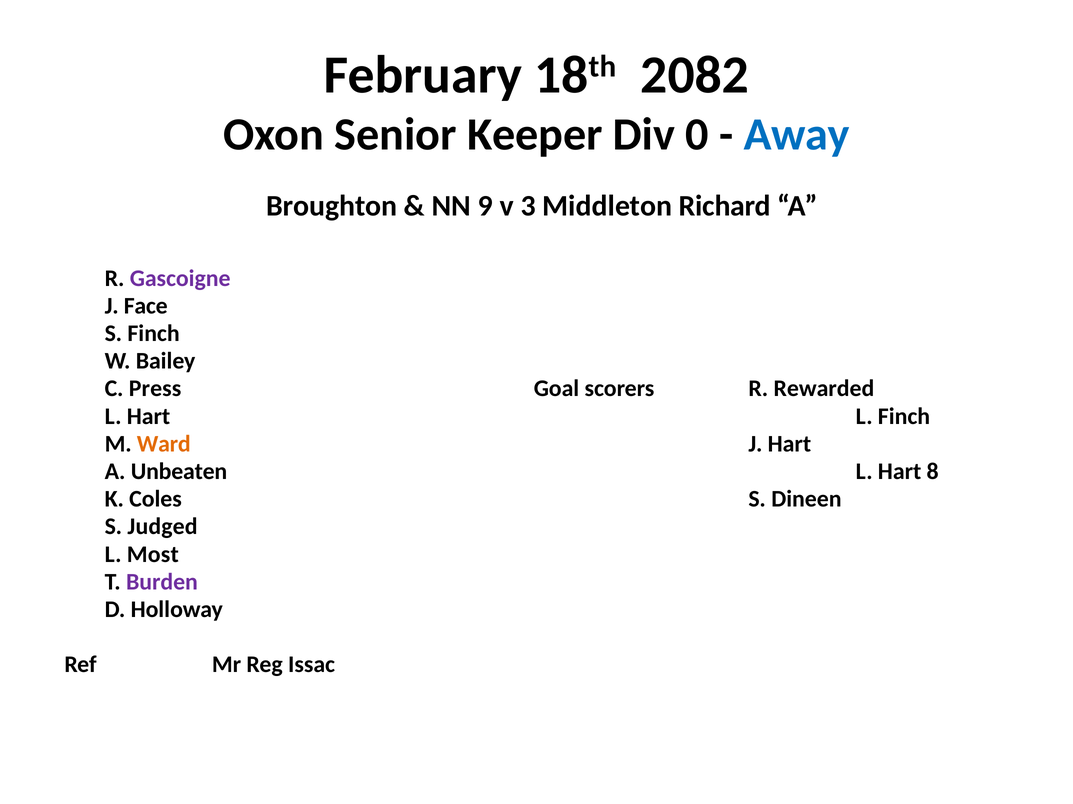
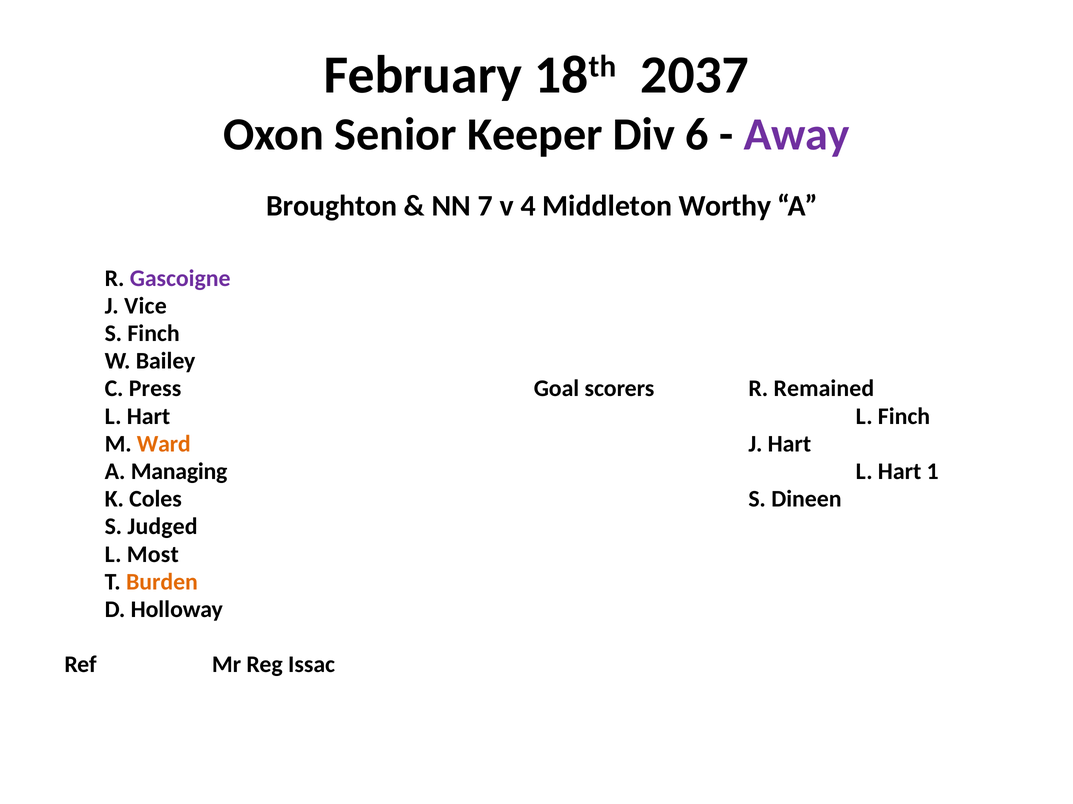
2082: 2082 -> 2037 (695, 75)
0: 0 -> 6 (697, 135)
Away colour: blue -> purple (797, 135)
9: 9 -> 7 (485, 206)
3: 3 -> 4 (528, 206)
Richard: Richard -> Worthy (725, 206)
Face: Face -> Vice (145, 306)
Rewarded: Rewarded -> Remained (824, 389)
Unbeaten: Unbeaten -> Managing (179, 472)
8: 8 -> 1 (933, 472)
Burden colour: purple -> orange (162, 582)
